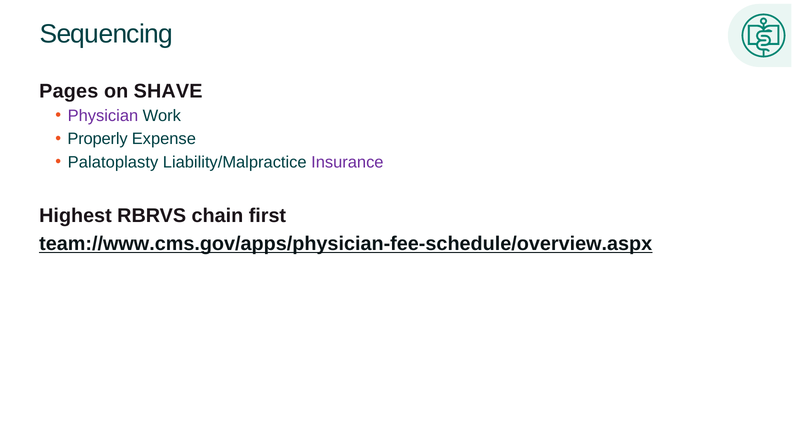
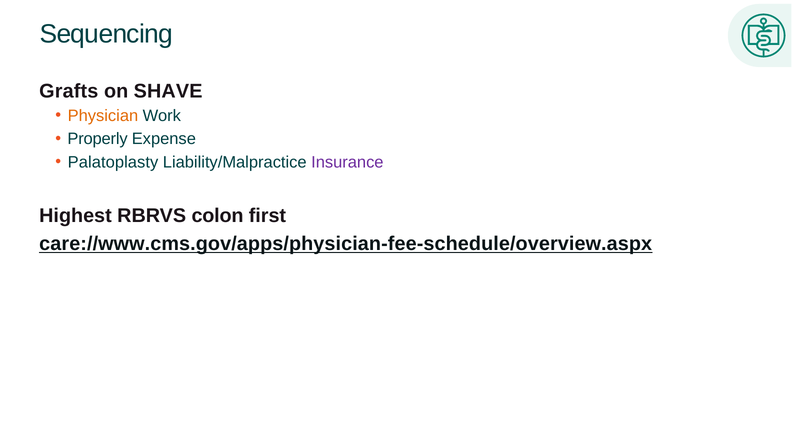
Pages: Pages -> Grafts (69, 91)
Physician colour: purple -> orange (103, 116)
chain: chain -> colon (217, 216)
team://www.cms.gov/apps/physician-fee-schedule/overview.aspx: team://www.cms.gov/apps/physician-fee-schedule/overview.aspx -> care://www.cms.gov/apps/physician-fee-schedule/overview.aspx (346, 243)
